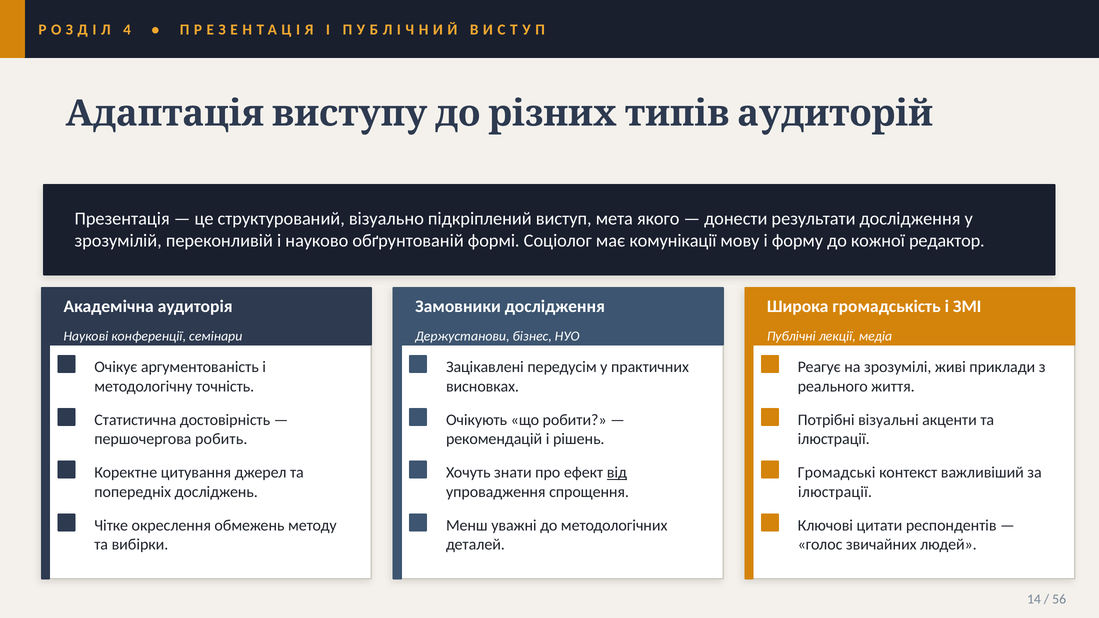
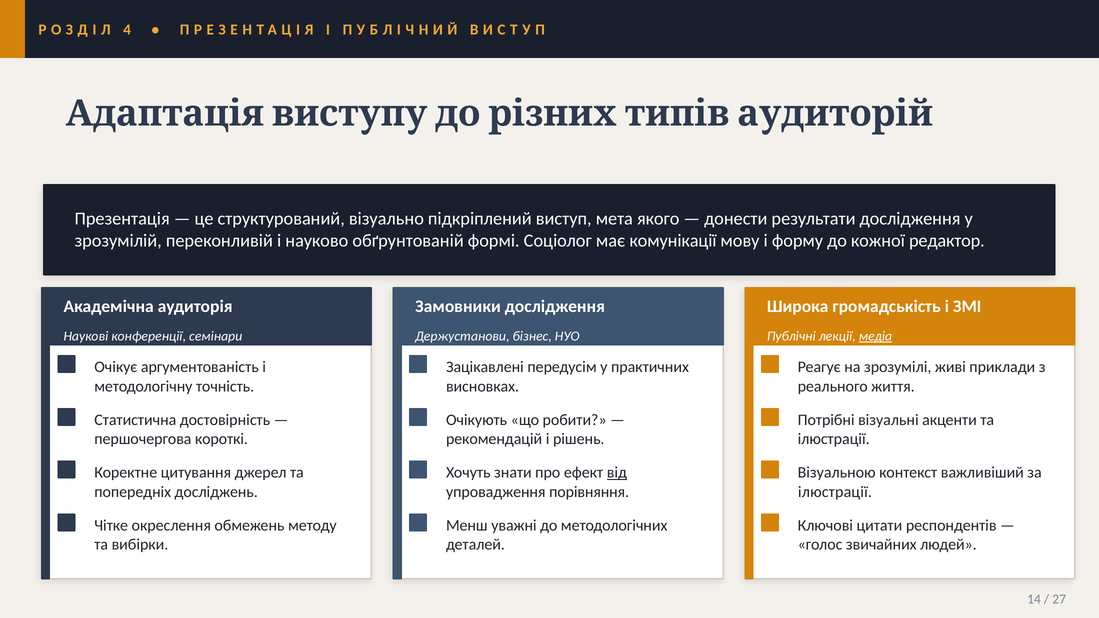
медіа underline: none -> present (876, 336)
робить: робить -> короткі (221, 439)
Громадські: Громадські -> Візуальною (837, 473)
спрощення: спрощення -> порівняння (589, 492)
56: 56 -> 27 (1059, 599)
